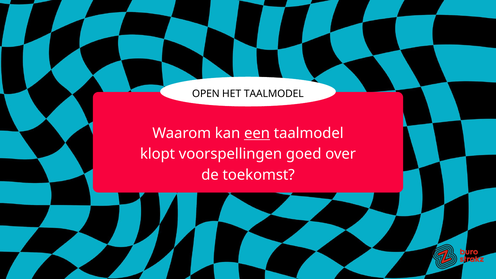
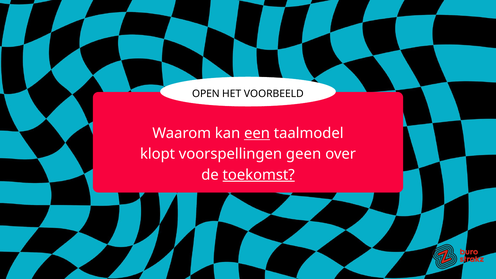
HET TAALMODEL: TAALMODEL -> VOORBEELD (274, 94)
goed: goed -> geen (304, 154)
toekomst underline: none -> present (259, 175)
